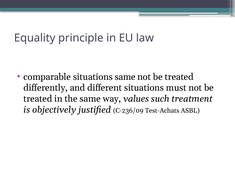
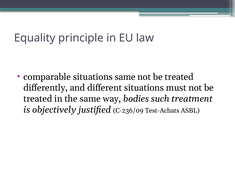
values: values -> bodies (136, 99)
